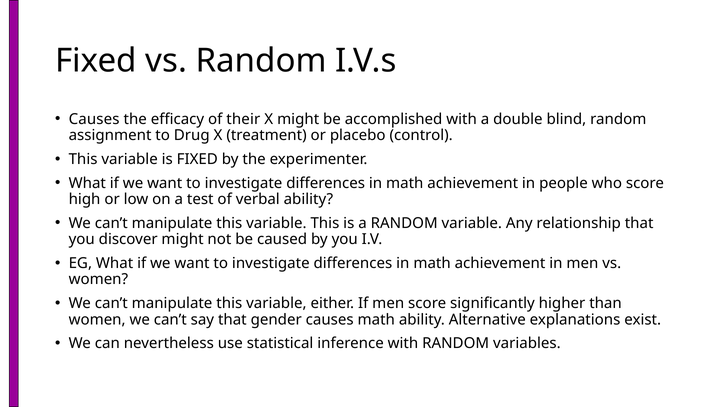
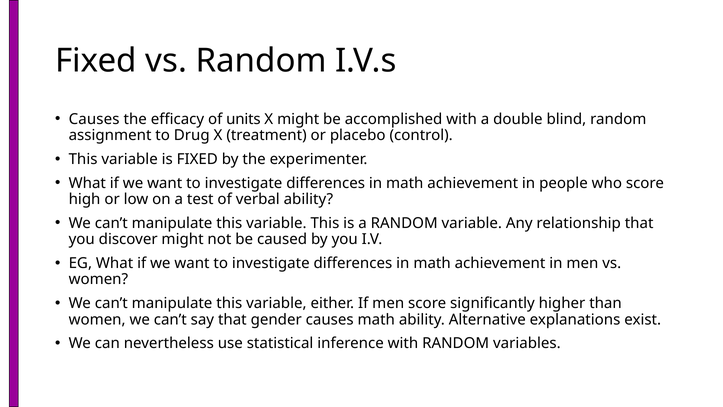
their: their -> units (243, 119)
